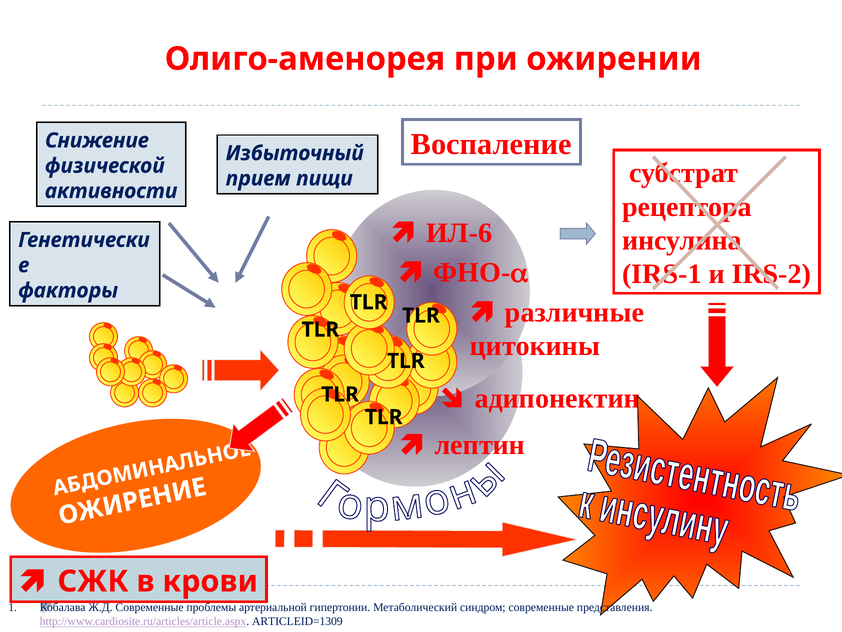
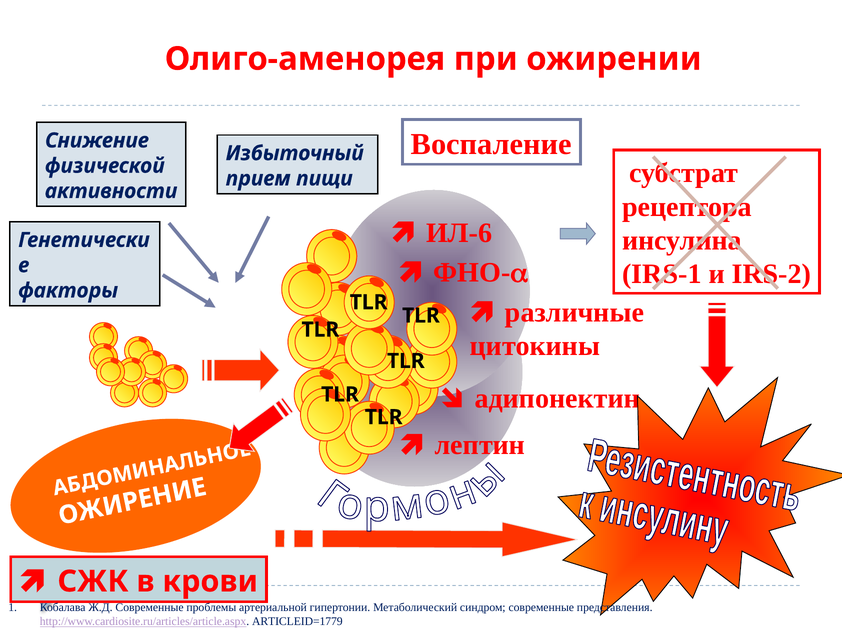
ARTICLEID=1309: ARTICLEID=1309 -> ARTICLEID=1779 (297, 621)
